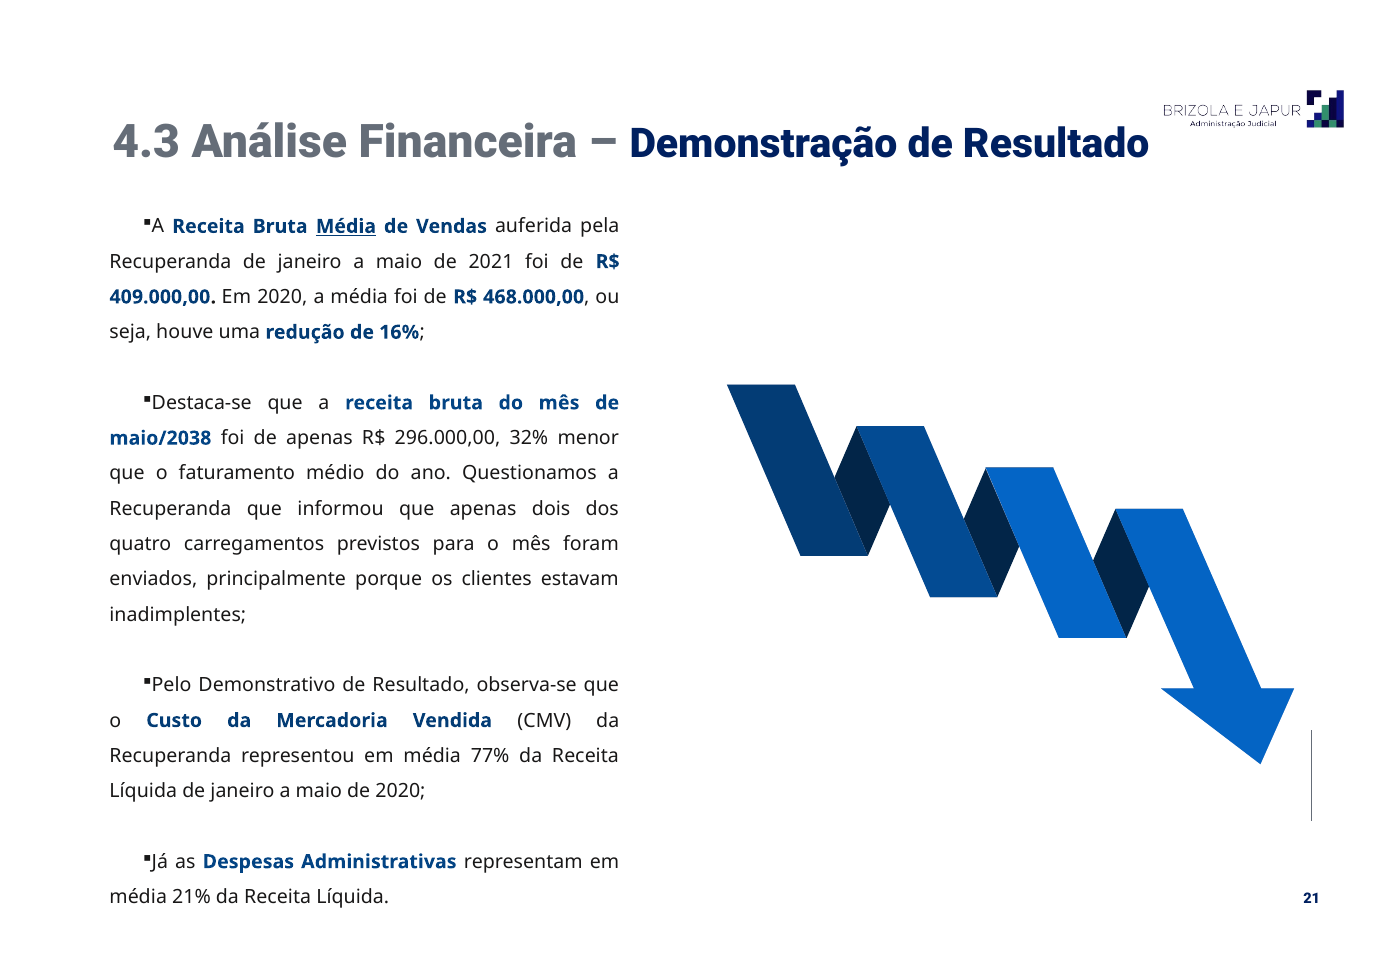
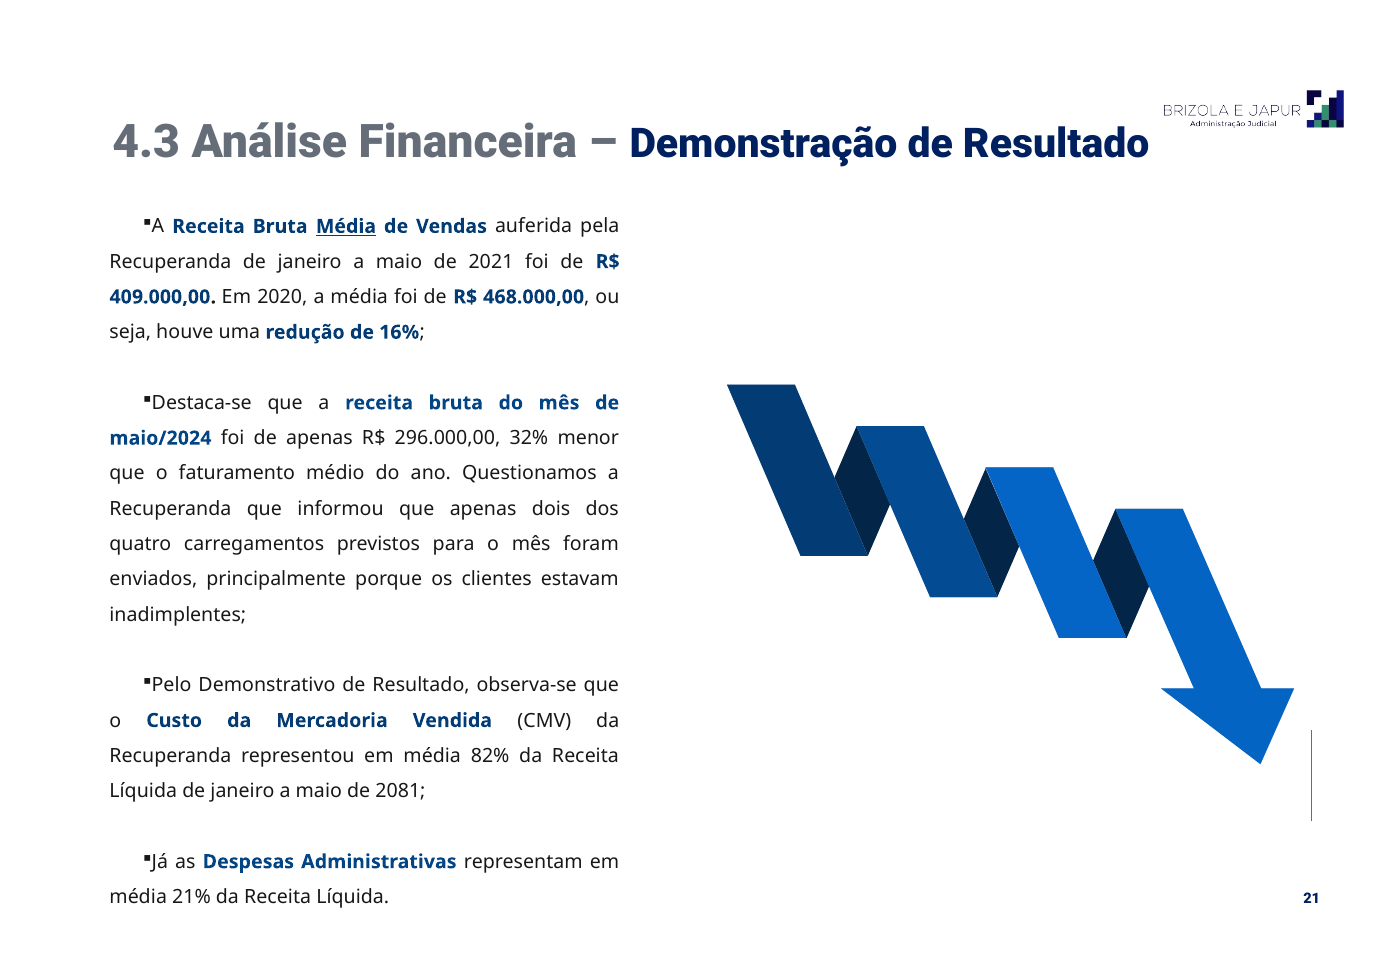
maio/2038: maio/2038 -> maio/2024 (160, 438)
77%: 77% -> 82% (490, 756)
de 2020: 2020 -> 2081 (400, 791)
